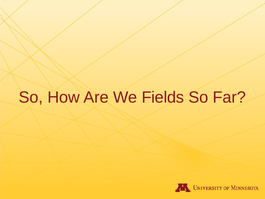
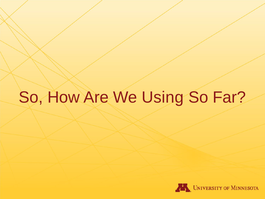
Fields: Fields -> Using (163, 97)
